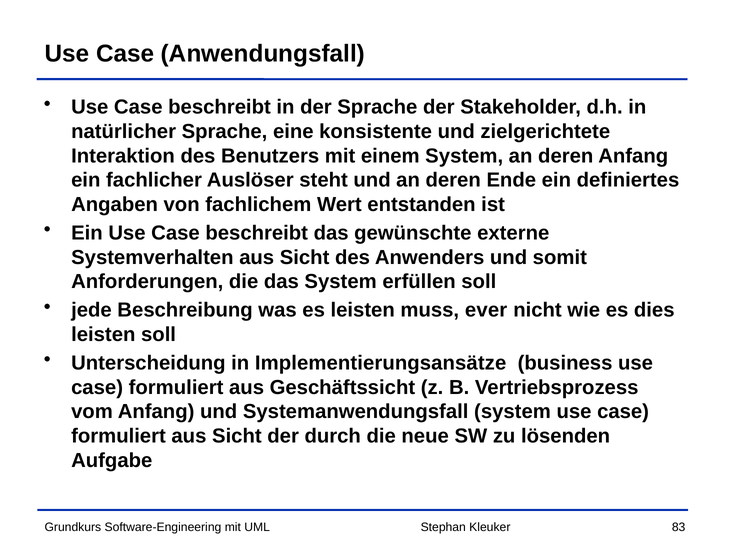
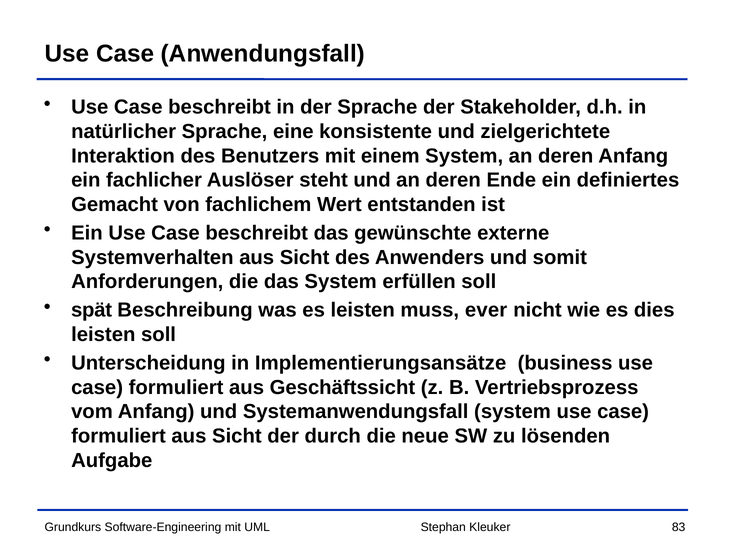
Angaben: Angaben -> Gemacht (115, 204)
jede: jede -> spät (92, 310)
